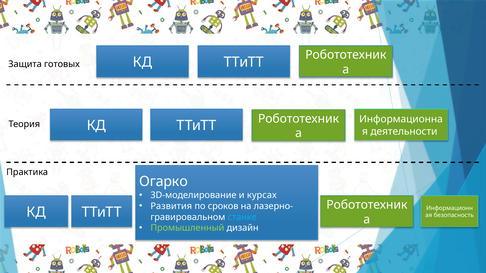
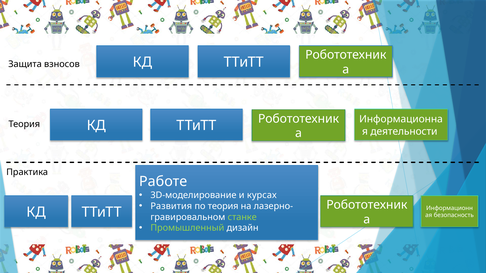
готовых: готовых -> взносов (62, 64)
Огарко: Огарко -> Работе (163, 182)
по сроков: сроков -> теория (223, 206)
станке colour: light blue -> light green (242, 217)
